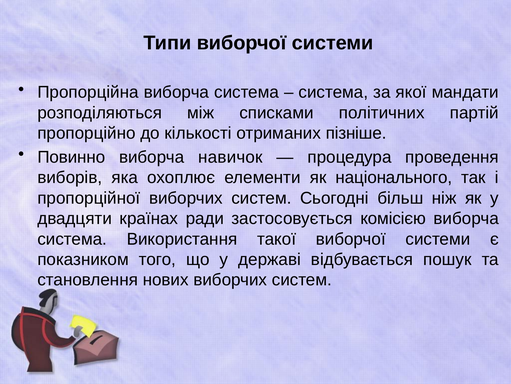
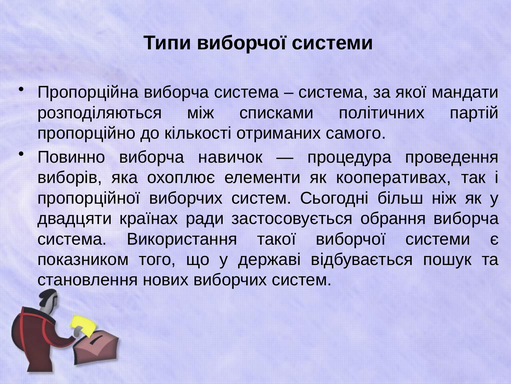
пізніше: пізніше -> самого (356, 133)
національного: національного -> кооперативах (394, 177)
комісією: комісією -> обрання (393, 218)
